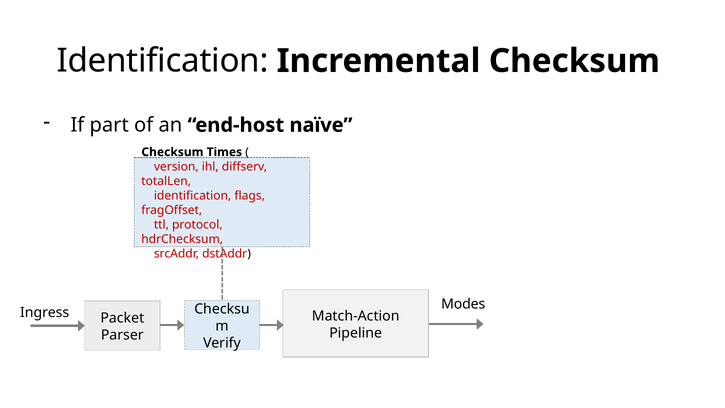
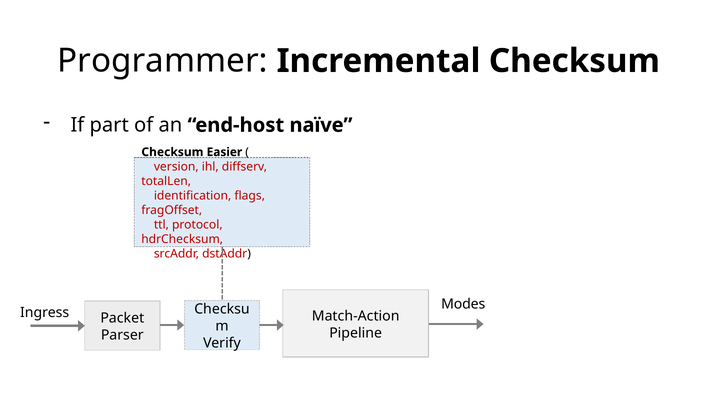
Identification: Identification -> Programmer (162, 61)
Times: Times -> Easier (224, 152)
